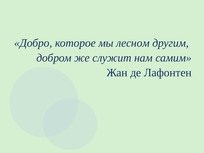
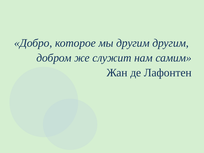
мы лесном: лесном -> другим (133, 43)
